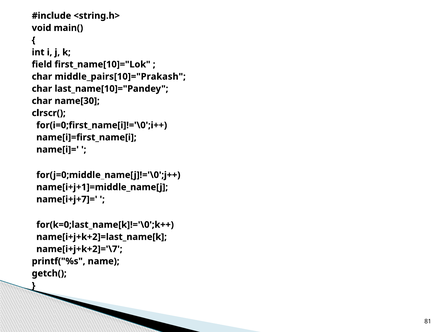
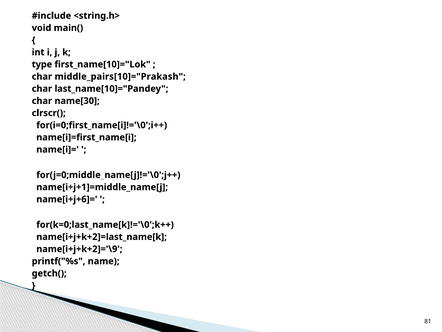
field: field -> type (42, 64)
name[i+j+7]=: name[i+j+7]= -> name[i+j+6]= (67, 199)
name[i+j+k+2]='\7: name[i+j+k+2]='\7 -> name[i+j+k+2]='\9 (79, 249)
